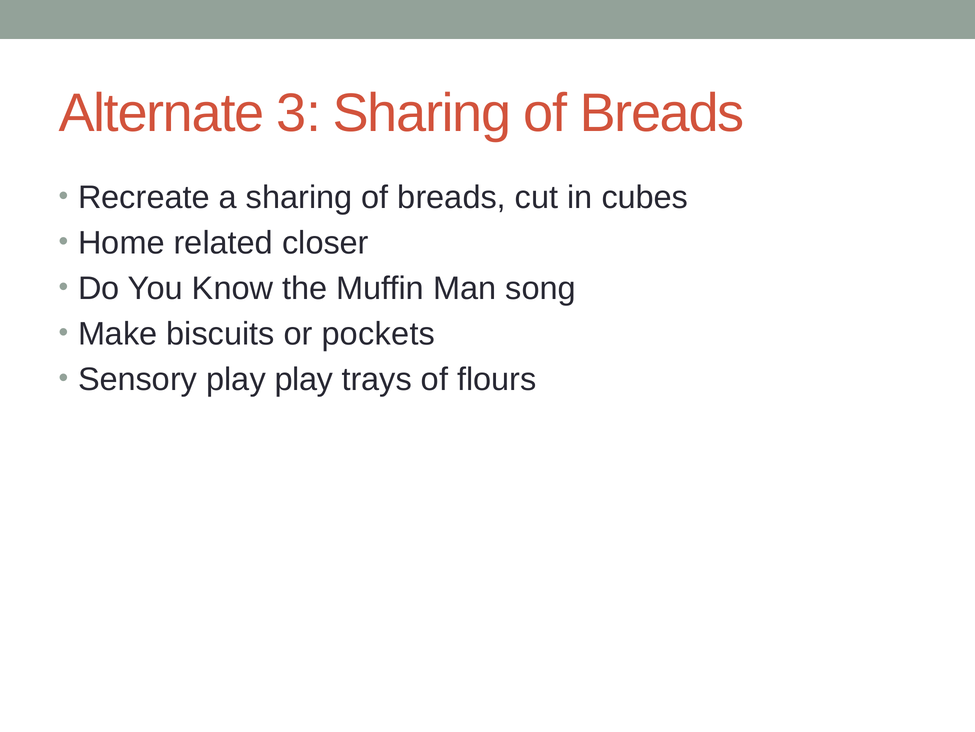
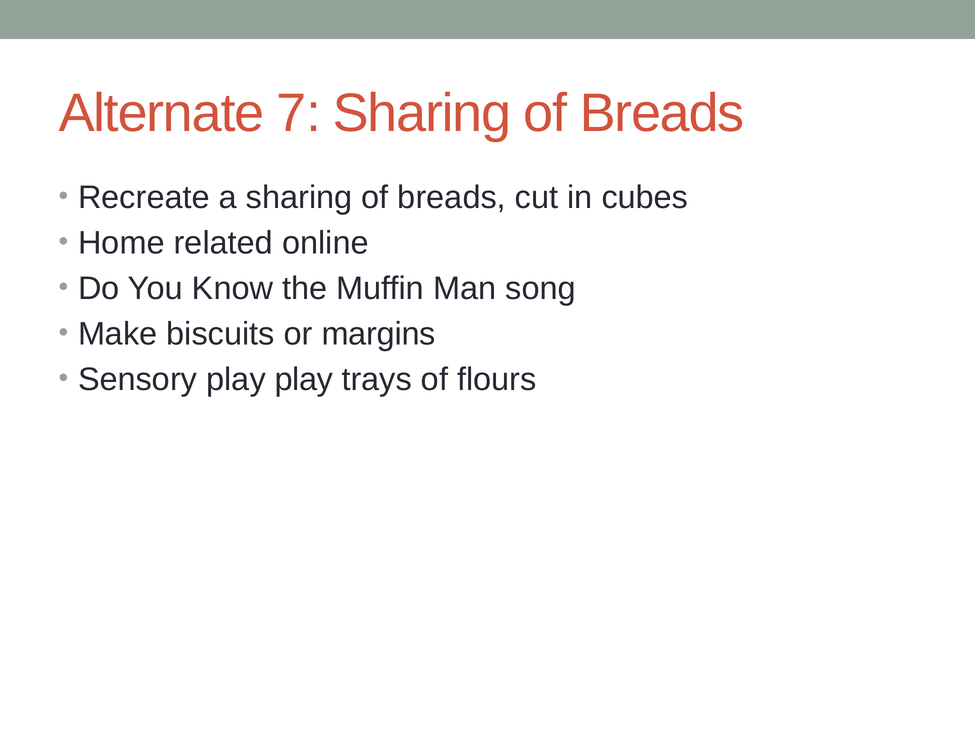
3: 3 -> 7 (299, 113)
closer: closer -> online (325, 243)
pockets: pockets -> margins (379, 334)
